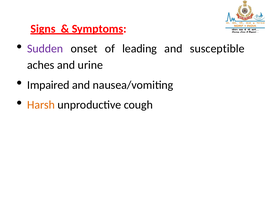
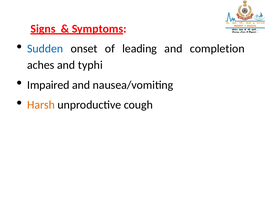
Sudden colour: purple -> blue (45, 49)
susceptible: susceptible -> completion (217, 49)
urine: urine -> typhi (90, 65)
